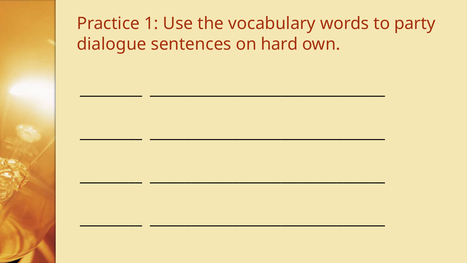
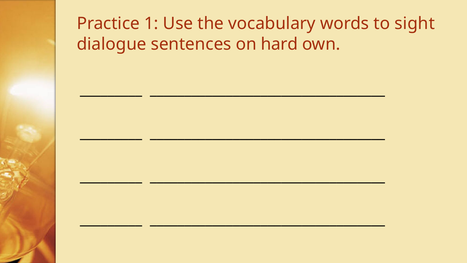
party: party -> sight (415, 24)
